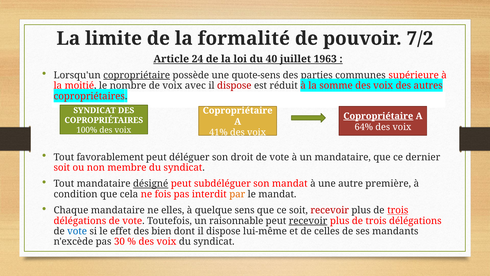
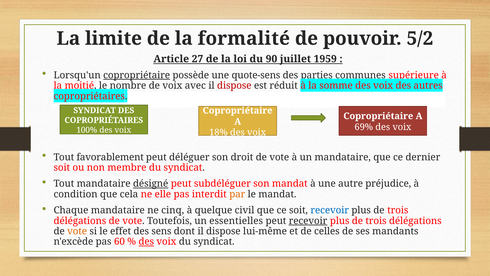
7/2: 7/2 -> 5/2 (420, 38)
24: 24 -> 27 (197, 59)
40: 40 -> 90 (271, 59)
1963: 1963 -> 1959 (325, 59)
Copropriétaire underline: present -> none (378, 116)
64%: 64% -> 69% (364, 127)
41%: 41% -> 18% (218, 132)
première: première -> préjudice (388, 183)
fois: fois -> elle (163, 194)
elles: elles -> cinq (173, 210)
sens: sens -> civil (245, 210)
recevoir colour: red -> blue (330, 210)
trois underline: present -> none (398, 210)
raisonnable: raisonnable -> essentielles (236, 220)
vote colour: blue -> orange (77, 231)
bien: bien -> sens (161, 231)
30: 30 -> 60 (119, 241)
des underline: none -> present (146, 241)
